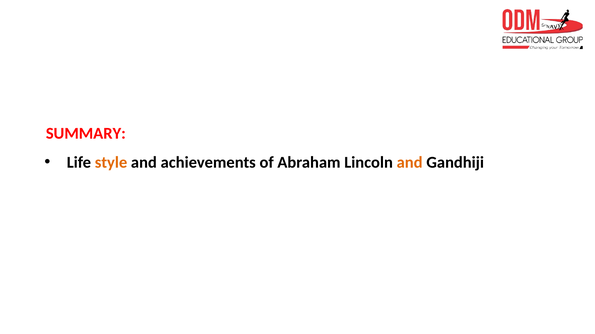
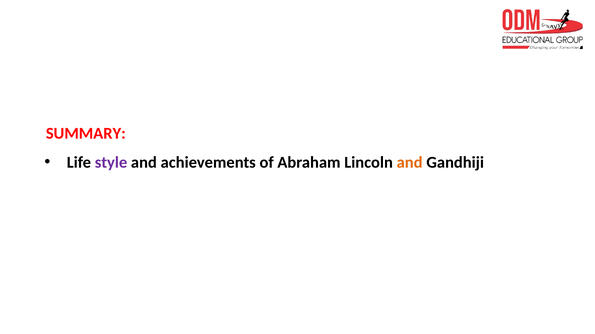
style colour: orange -> purple (111, 163)
